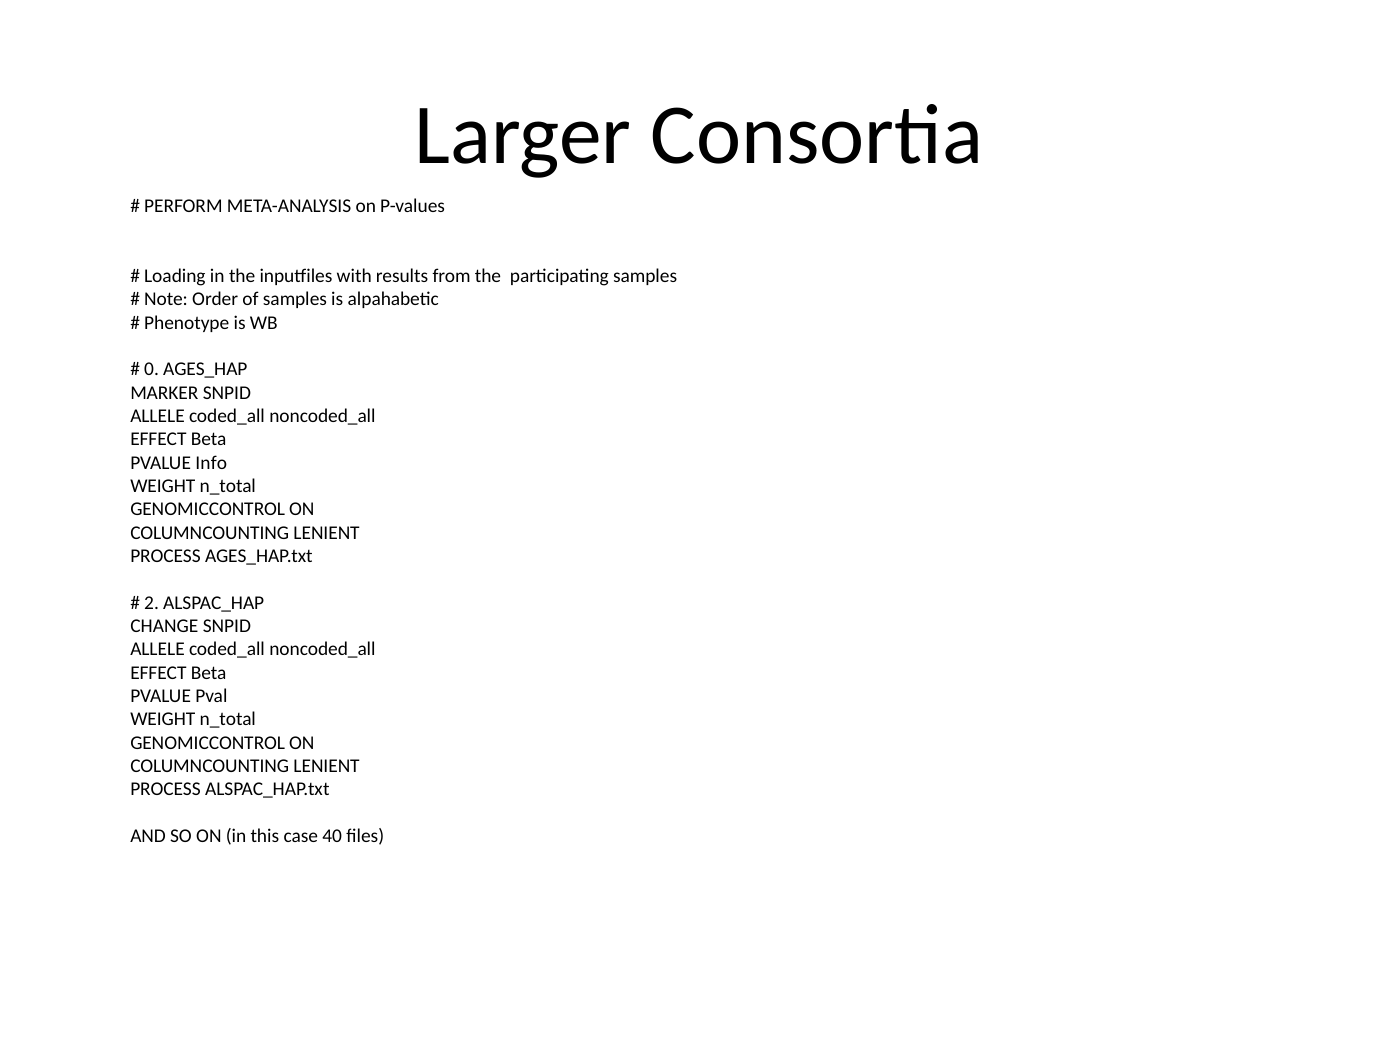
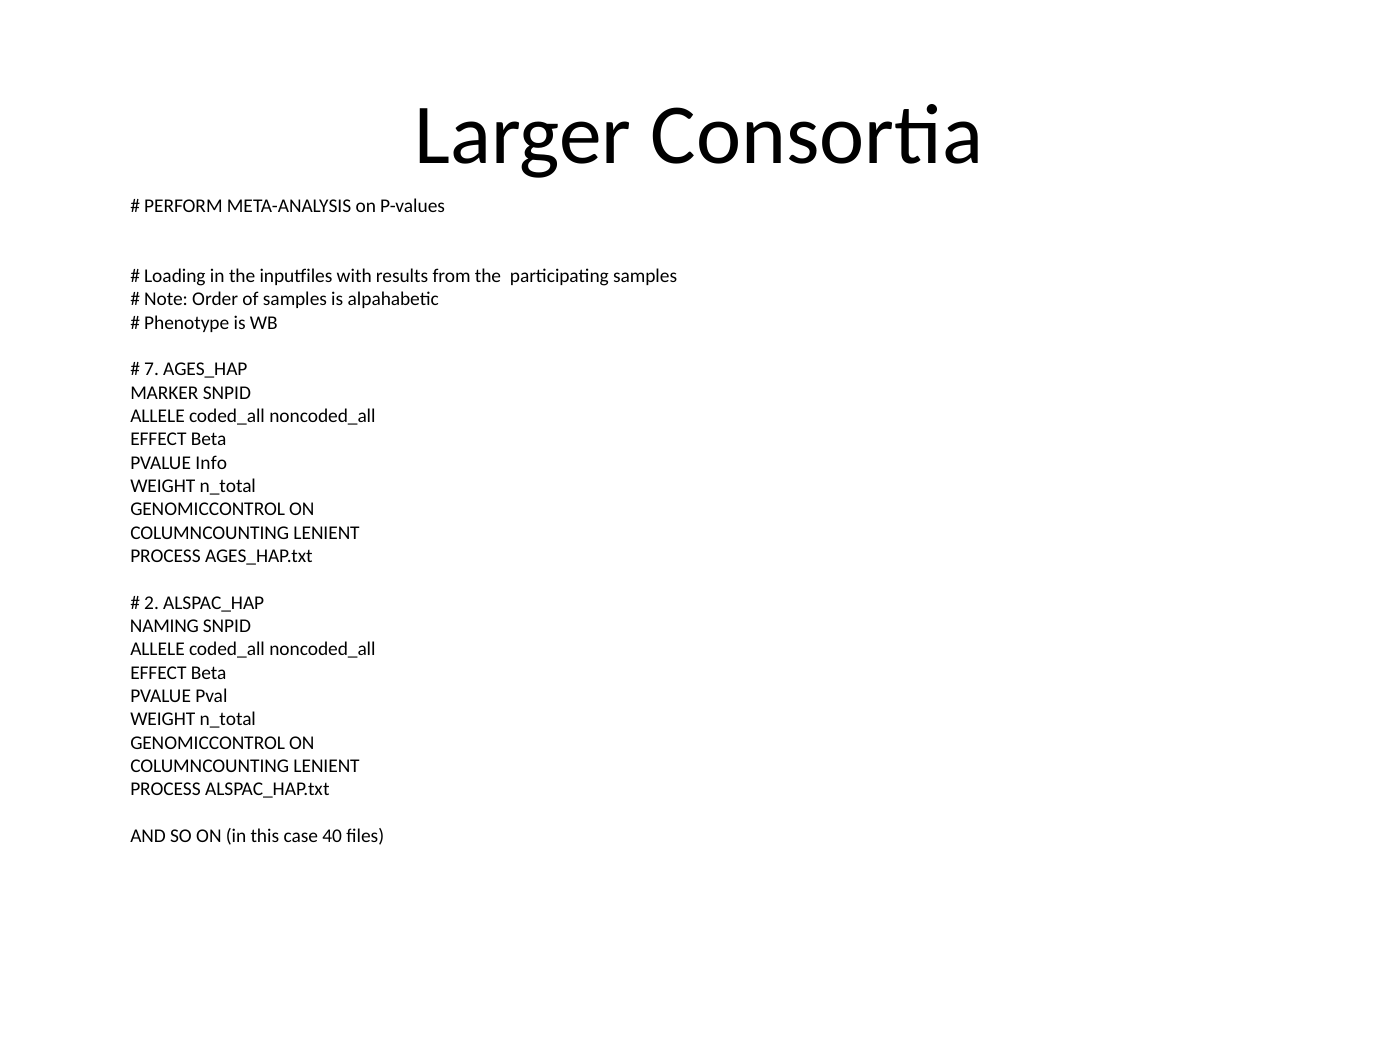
0: 0 -> 7 (152, 370)
CHANGE: CHANGE -> NAMING (164, 626)
